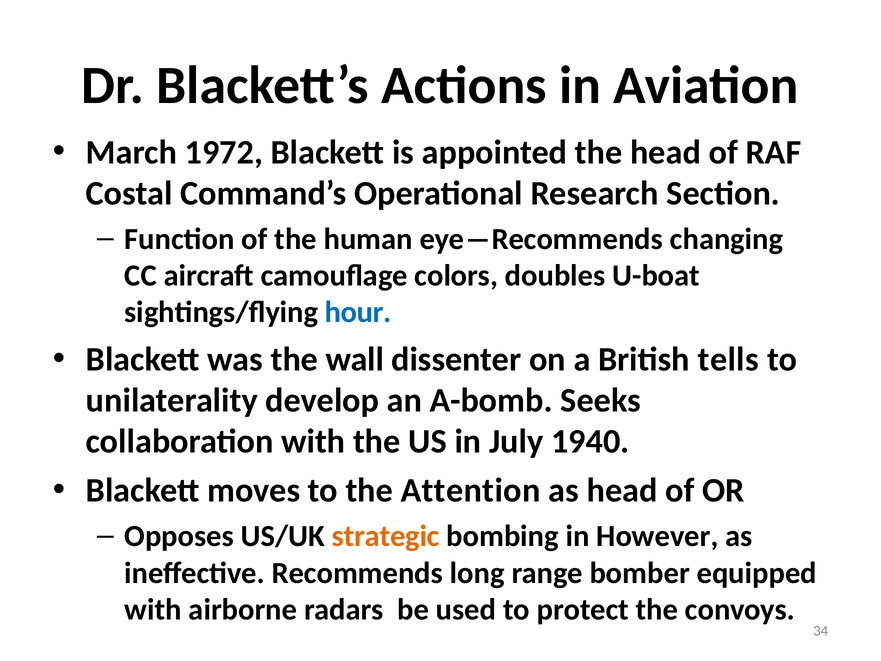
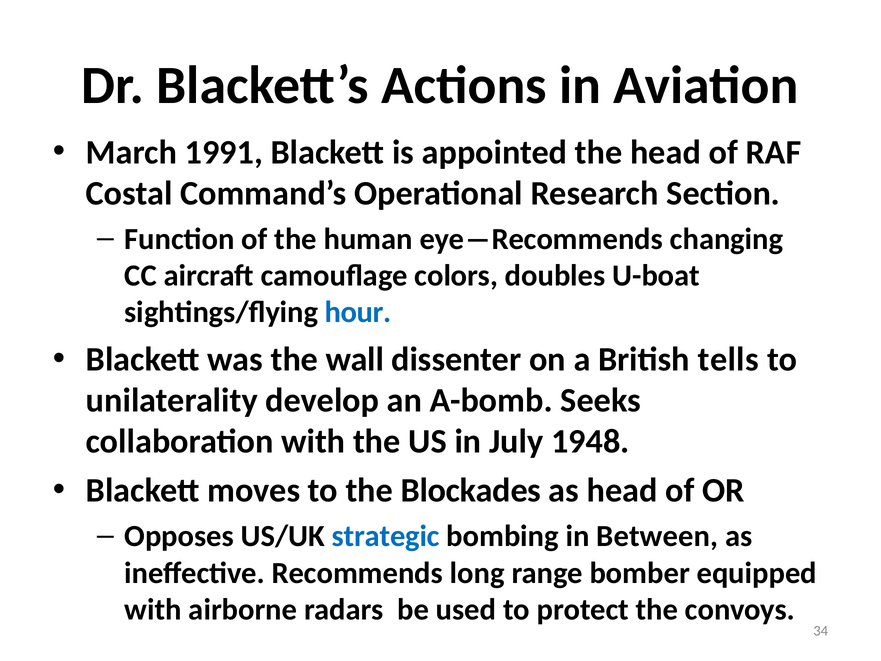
1972: 1972 -> 1991 (224, 152)
1940: 1940 -> 1948 (590, 442)
Attention: Attention -> Blockades (471, 490)
strategic colour: orange -> blue (386, 536)
However: However -> Between (657, 536)
